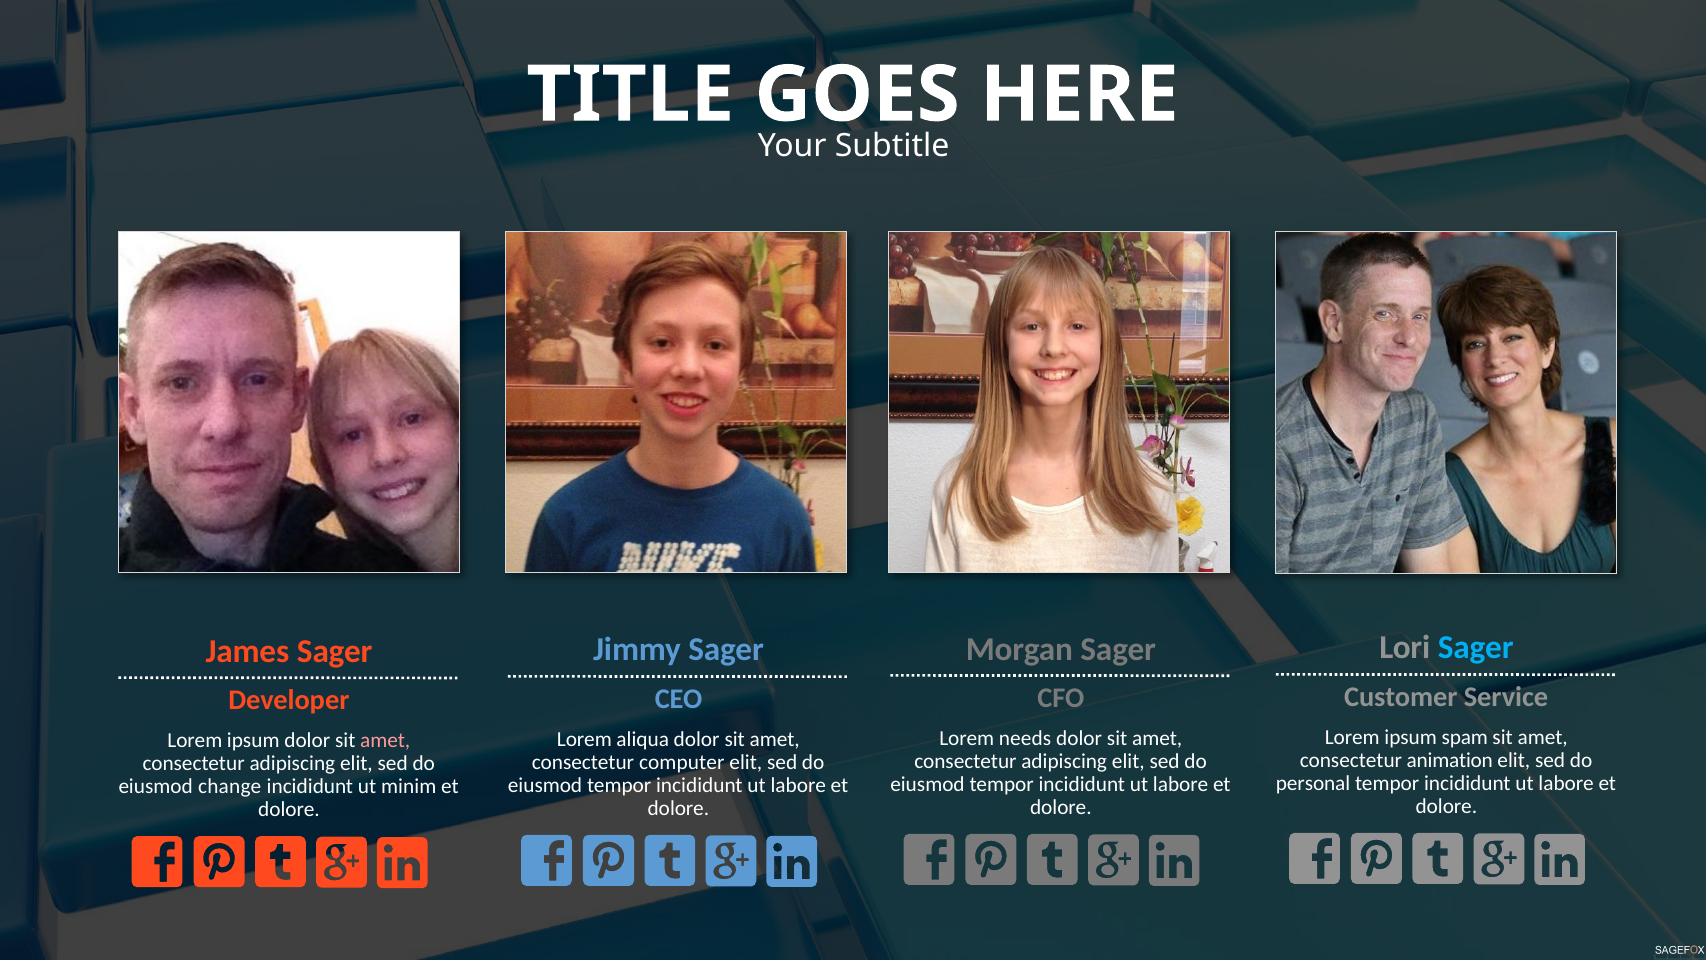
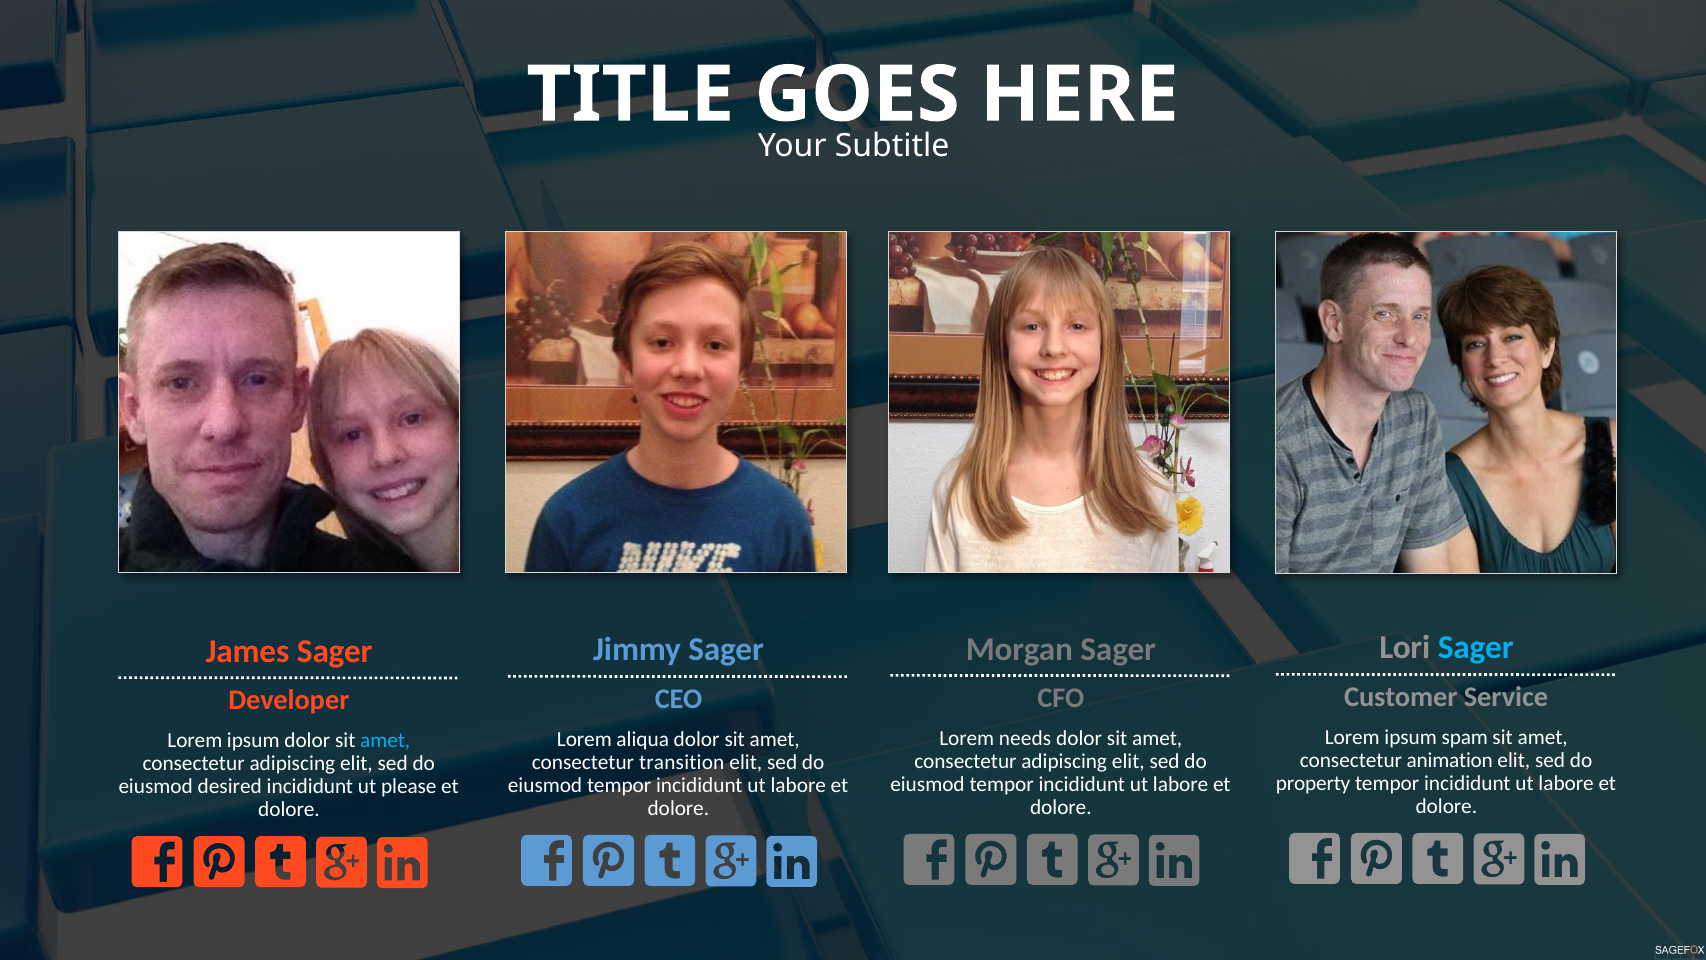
amet colour: pink -> light blue (385, 740)
computer: computer -> transition (682, 762)
personal: personal -> property (1313, 783)
change: change -> desired (230, 786)
minim: minim -> please (409, 786)
